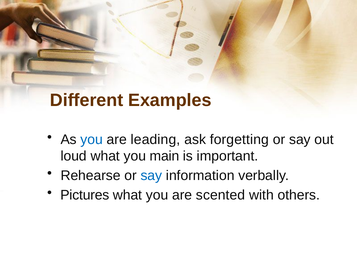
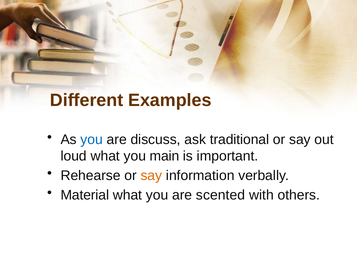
leading: leading -> discuss (156, 139)
forgetting: forgetting -> traditional (240, 139)
say colour: blue -> orange (151, 175)
Pictures: Pictures -> Material (85, 195)
